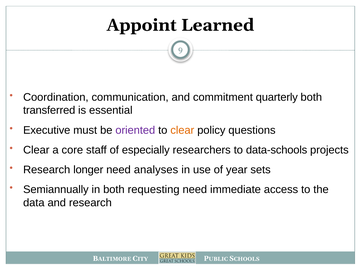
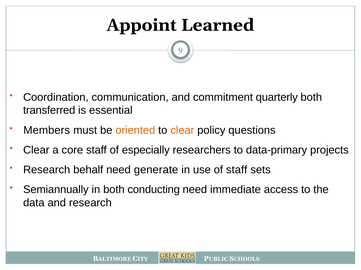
Executive: Executive -> Members (47, 130)
oriented colour: purple -> orange (135, 130)
data-schools: data-schools -> data-primary (277, 150)
longer: longer -> behalf (88, 170)
analyses: analyses -> generate (156, 170)
of year: year -> staff (237, 170)
requesting: requesting -> conducting (154, 190)
